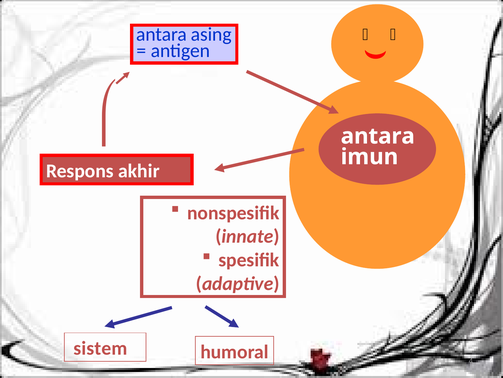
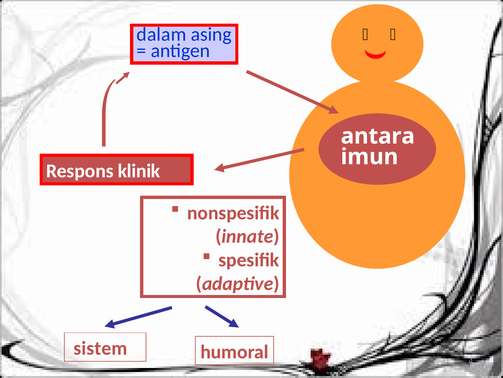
antara: antara -> dalam (161, 34)
akhir: akhir -> klinik (139, 171)
